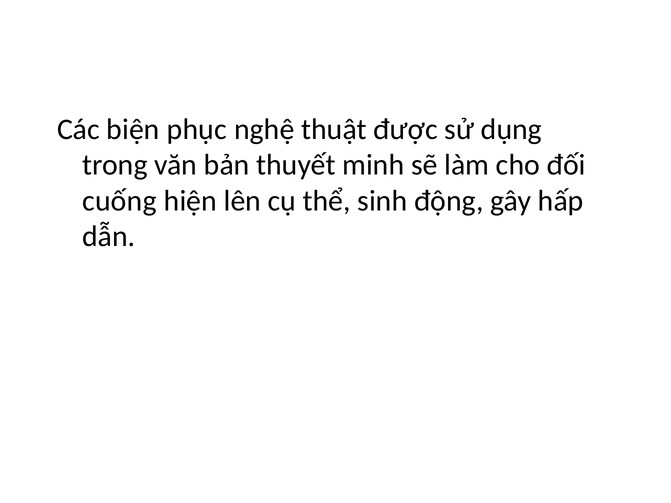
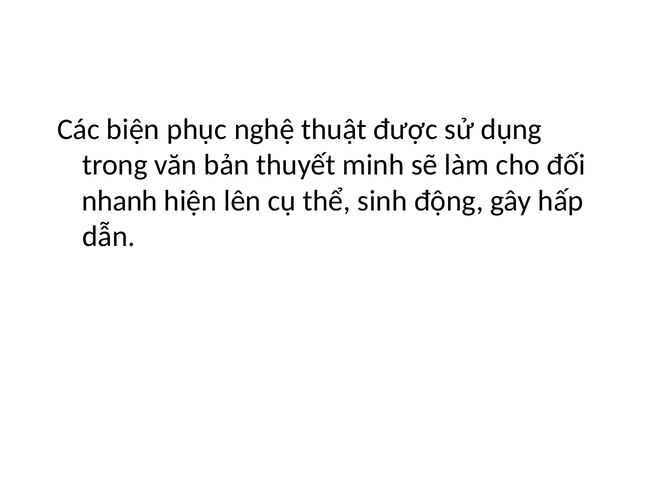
cuống: cuống -> nhanh (120, 201)
